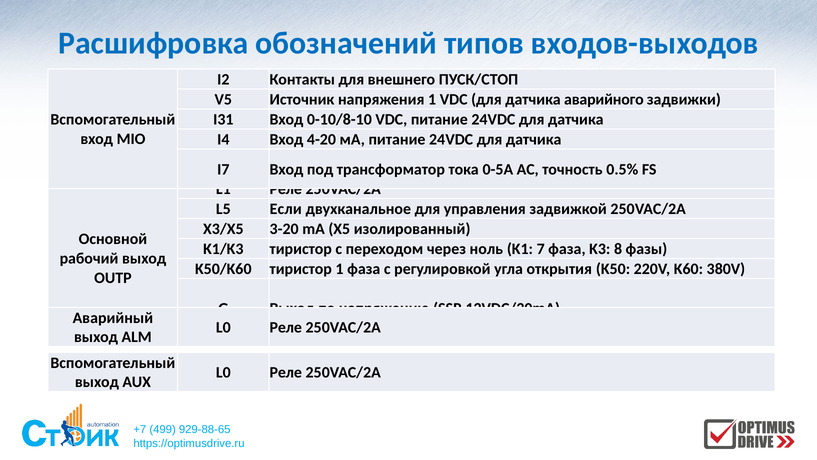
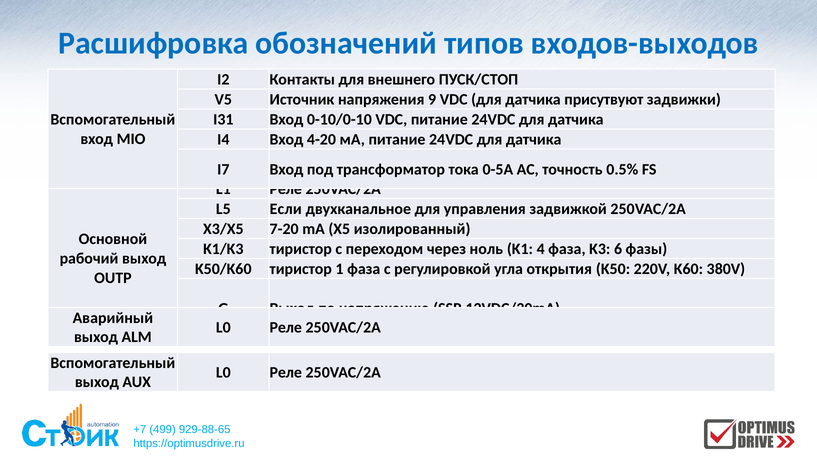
напряжения 1: 1 -> 9 (432, 99)
аварийного: аварийного -> присутвуют (604, 99)
0-10/8-10: 0-10/8-10 -> 0-10/0-10 (339, 119)
3-20: 3-20 -> 7-20 (284, 229)
7: 7 -> 4 (541, 249)
8: 8 -> 6 (618, 249)
